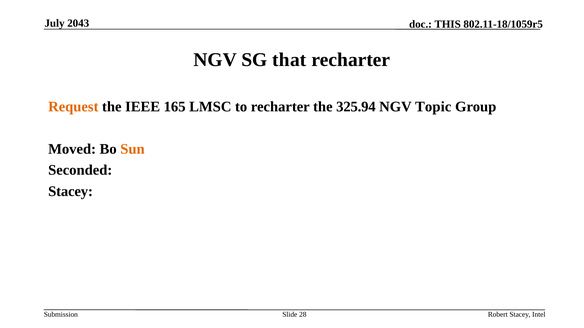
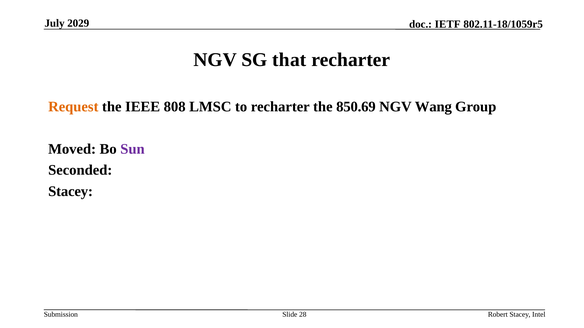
2043: 2043 -> 2029 (78, 23)
THIS: THIS -> IETF (448, 24)
165: 165 -> 808 (175, 107)
325.94: 325.94 -> 850.69 (356, 107)
Topic: Topic -> Wang (433, 107)
Sun colour: orange -> purple (133, 149)
